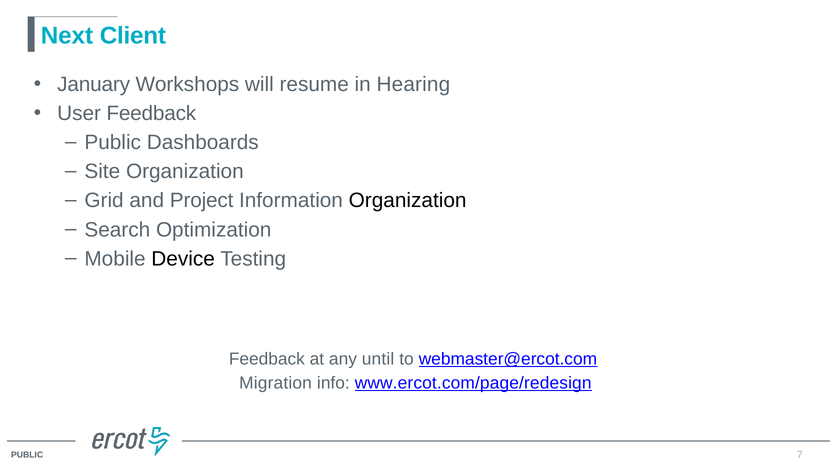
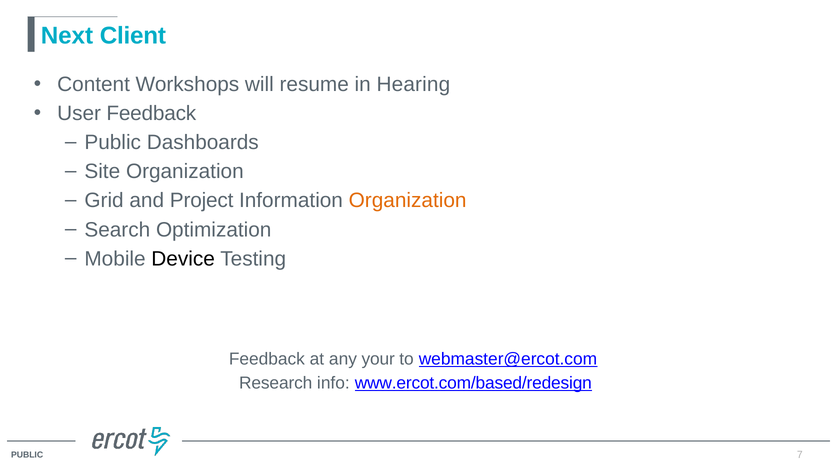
January: January -> Content (94, 85)
Organization colour: black -> orange (408, 201)
until: until -> your (378, 359)
Migration: Migration -> Research (276, 383)
www.ercot.com/page/redesign: www.ercot.com/page/redesign -> www.ercot.com/based/redesign (473, 383)
